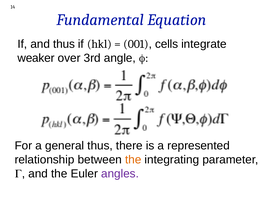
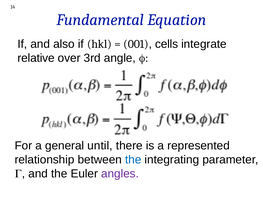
and thus: thus -> also (64, 44)
weaker: weaker -> relative (36, 58)
general thus: thus -> until (100, 146)
the colour: orange -> blue (133, 160)
